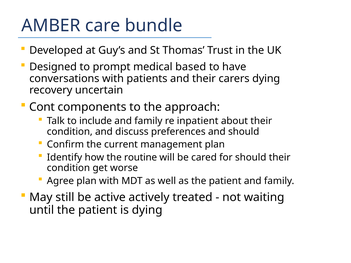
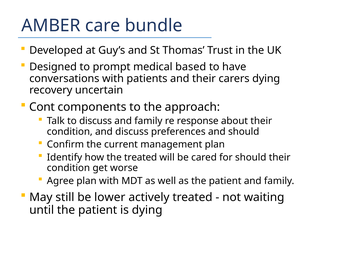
to include: include -> discuss (96, 121)
inpatient: inpatient -> response (198, 121)
the routine: routine -> treated (141, 158)
active: active -> lower (110, 198)
